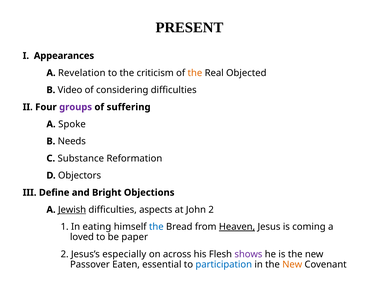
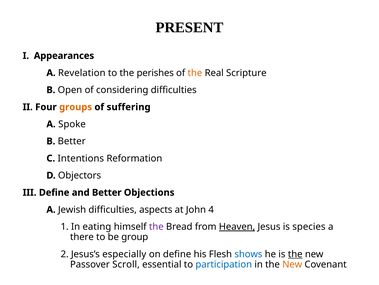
criticism: criticism -> perishes (155, 73)
Objected: Objected -> Scripture (246, 73)
Video: Video -> Open (70, 90)
groups colour: purple -> orange (76, 107)
B Needs: Needs -> Better (72, 141)
Substance: Substance -> Intentions (81, 158)
and Bright: Bright -> Better (107, 192)
Jewish underline: present -> none (72, 209)
John 2: 2 -> 4 (211, 209)
the colour: blue -> purple (156, 226)
coming: coming -> species (309, 226)
loved: loved -> there (82, 236)
paper: paper -> group (135, 236)
on across: across -> define (177, 253)
shows colour: purple -> blue (248, 253)
the underline: none -> present (295, 253)
Eaten: Eaten -> Scroll (126, 264)
